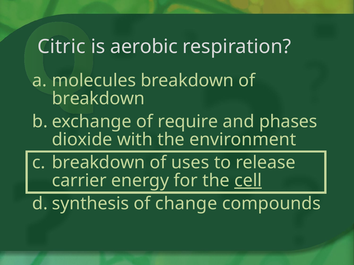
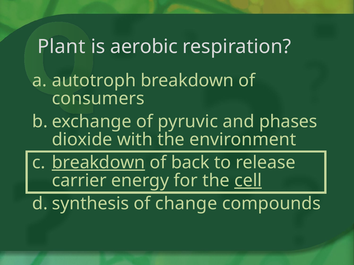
Citric: Citric -> Plant (61, 47)
molecules: molecules -> autotroph (94, 81)
breakdown: breakdown -> consumers (98, 99)
require: require -> pyruvic (188, 122)
breakdown underline: none -> present (99, 163)
uses: uses -> back (190, 163)
